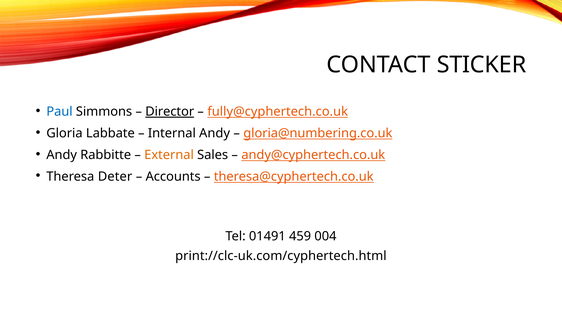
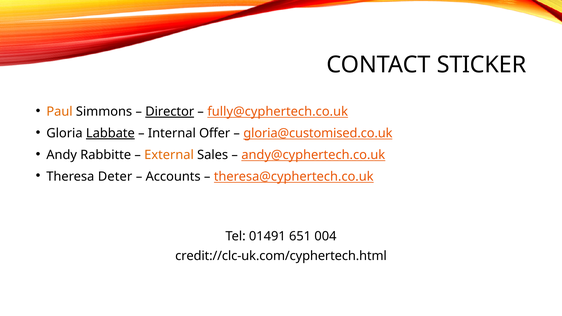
Paul colour: blue -> orange (59, 112)
Labbate underline: none -> present (110, 133)
Internal Andy: Andy -> Offer (215, 133)
gloria@numbering.co.uk: gloria@numbering.co.uk -> gloria@customised.co.uk (318, 133)
459: 459 -> 651 (300, 236)
print://clc-uk.com/cyphertech.html: print://clc-uk.com/cyphertech.html -> credit://clc-uk.com/cyphertech.html (281, 256)
